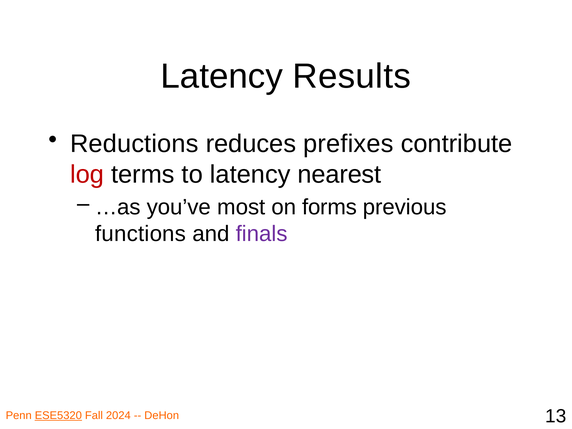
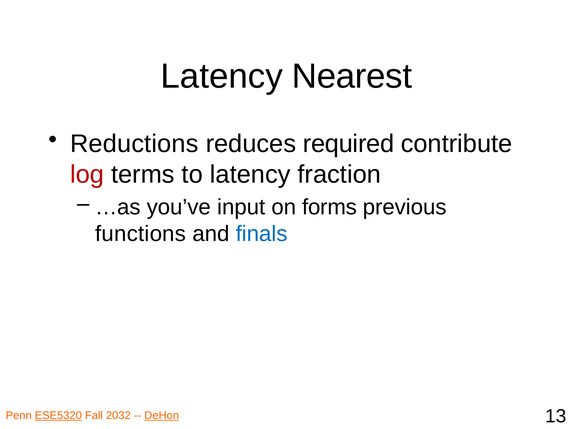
Results: Results -> Nearest (352, 76)
prefixes: prefixes -> required (349, 144)
nearest: nearest -> fraction (339, 174)
most: most -> input (241, 207)
finals colour: purple -> blue (262, 234)
2024: 2024 -> 2032 (118, 415)
DeHon underline: none -> present (162, 415)
